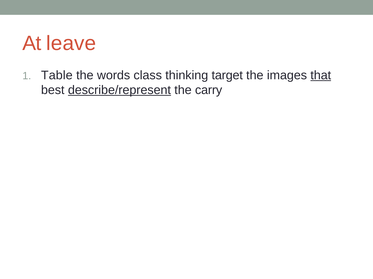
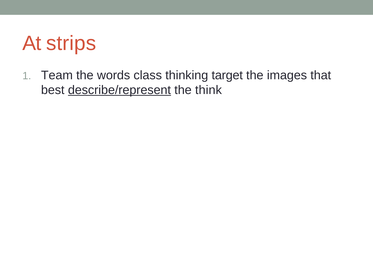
leave: leave -> strips (71, 43)
Table: Table -> Team (57, 75)
that underline: present -> none (321, 75)
carry: carry -> think (208, 90)
